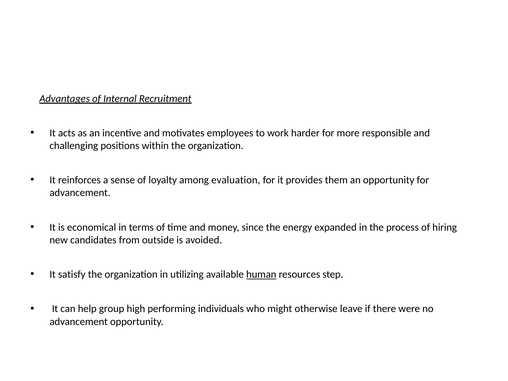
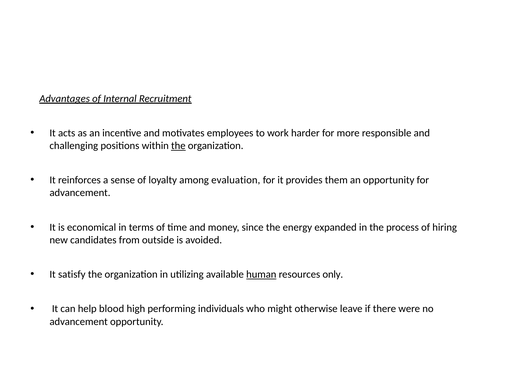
the underline: none -> present (178, 146)
step: step -> only (333, 274)
group: group -> blood (112, 309)
